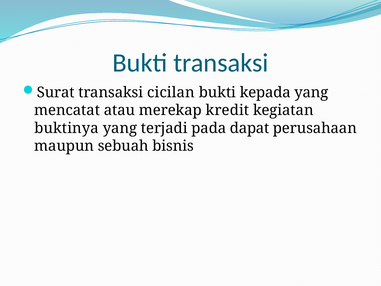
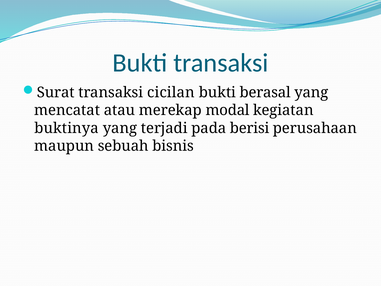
kepada: kepada -> berasal (265, 92)
kredit: kredit -> modal (228, 110)
dapat: dapat -> berisi (250, 128)
